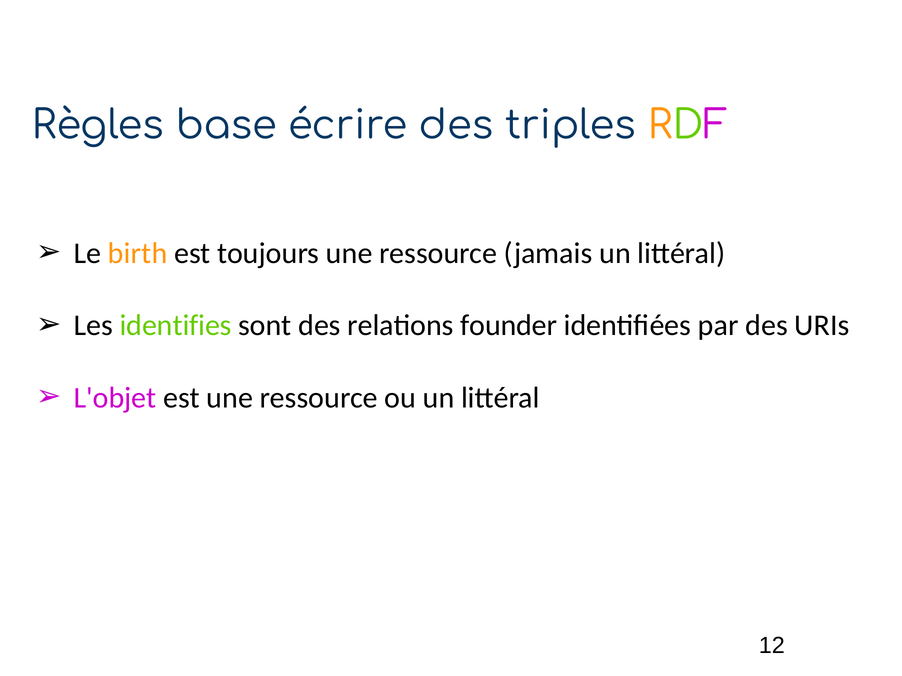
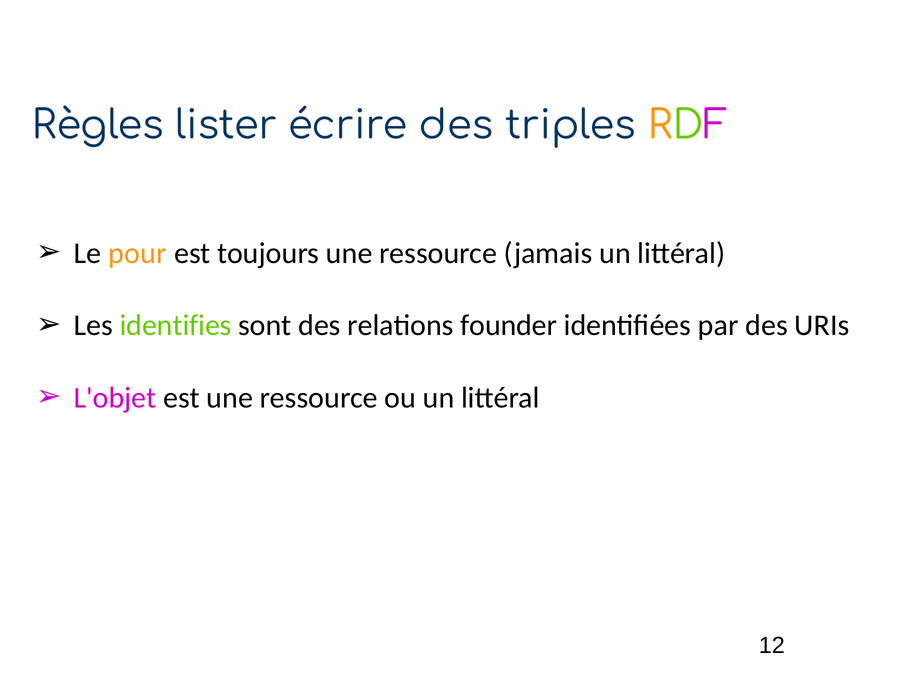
base: base -> lister (226, 126)
birth: birth -> pour (138, 254)
